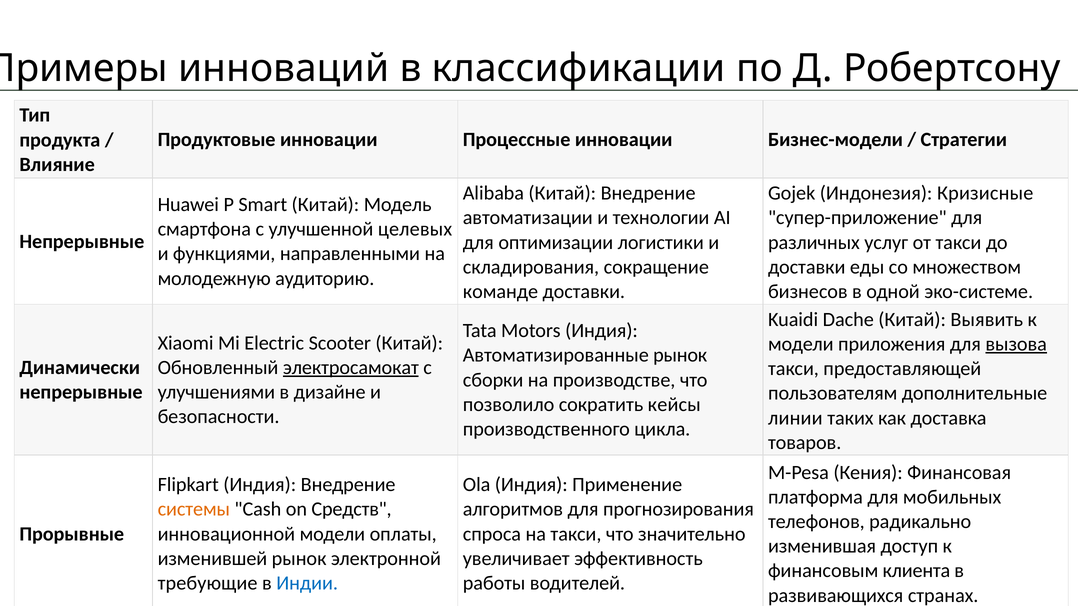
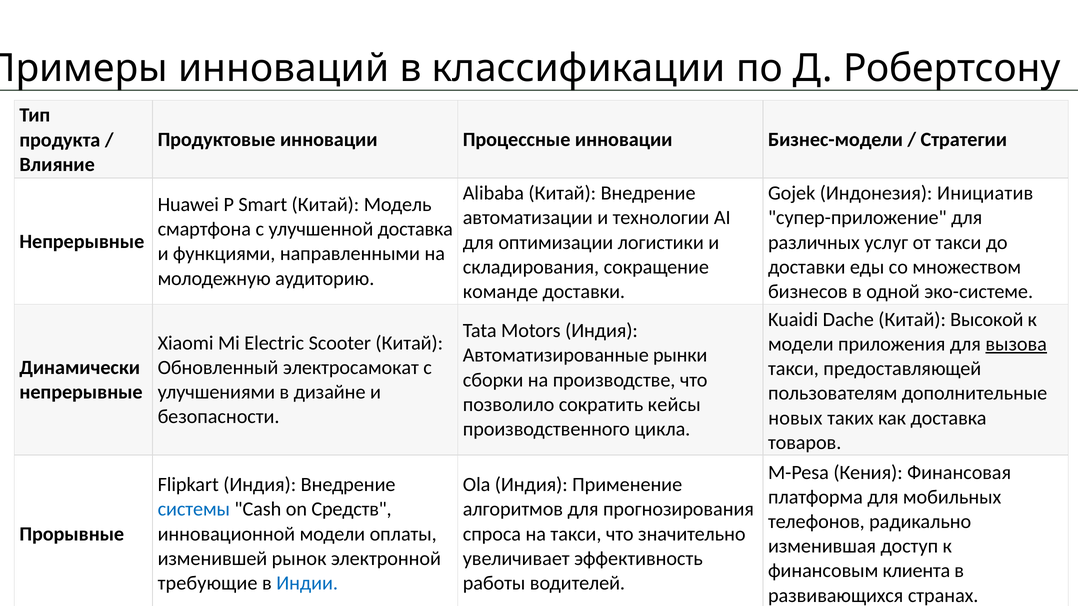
Кризисные: Кризисные -> Инициатив (985, 193)
улучшенной целевых: целевых -> доставка (415, 229)
Выявить: Выявить -> Высокой (987, 320)
Автоматизированные рынок: рынок -> рынки (680, 355)
электросамокат underline: present -> none (351, 368)
линии: линии -> новых (795, 418)
системы colour: orange -> blue (194, 510)
